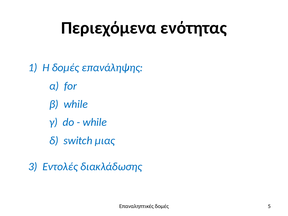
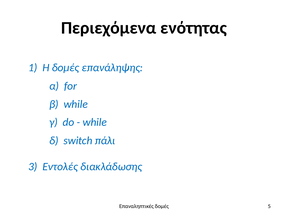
μιας: μιας -> πάλι (105, 141)
